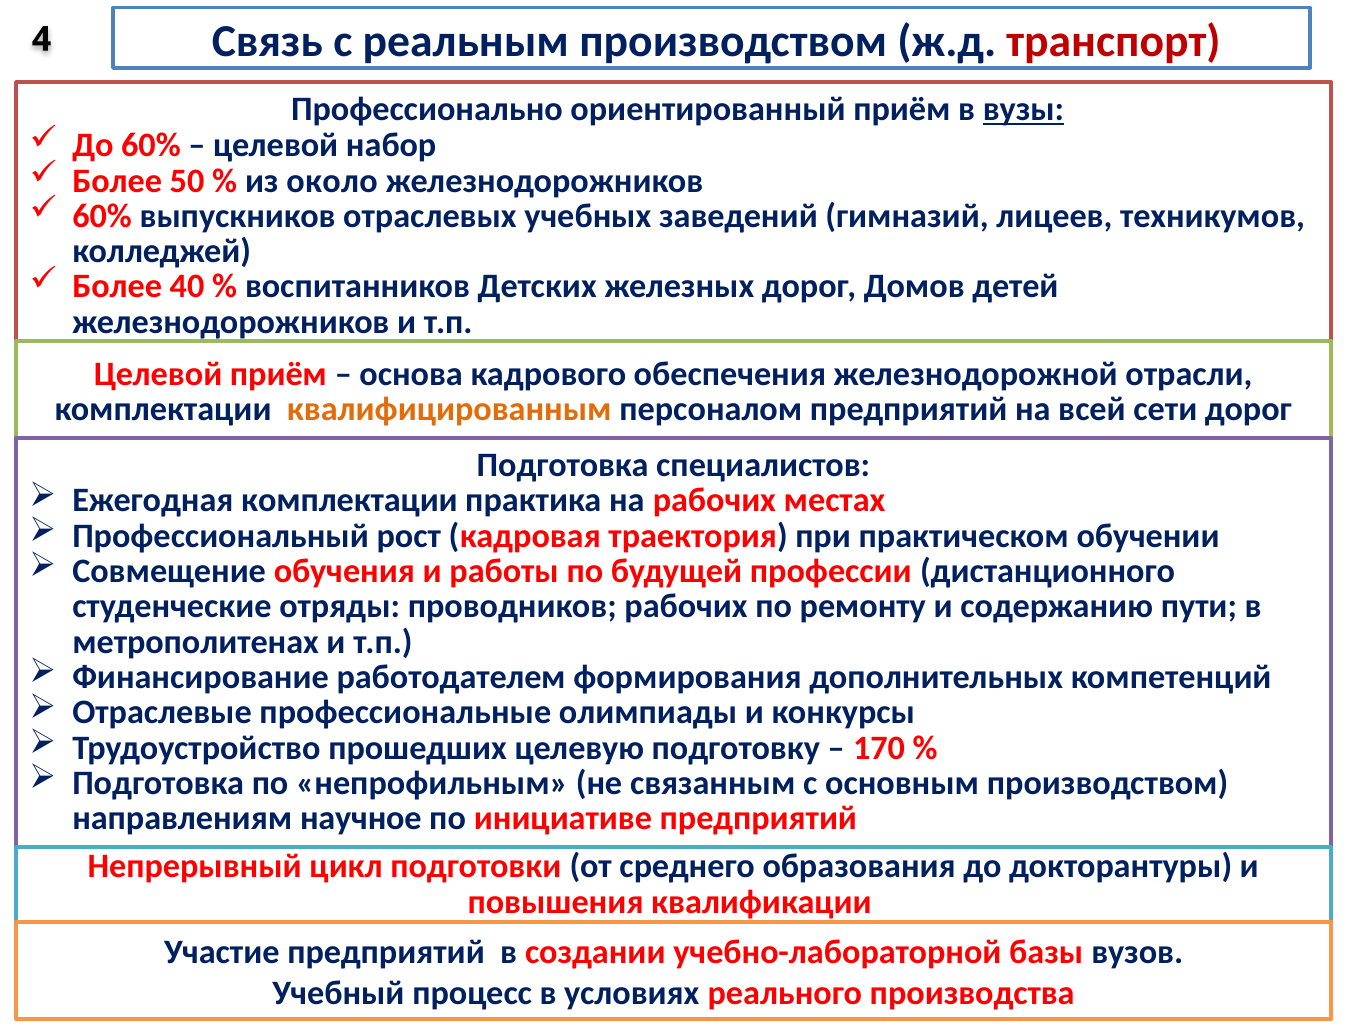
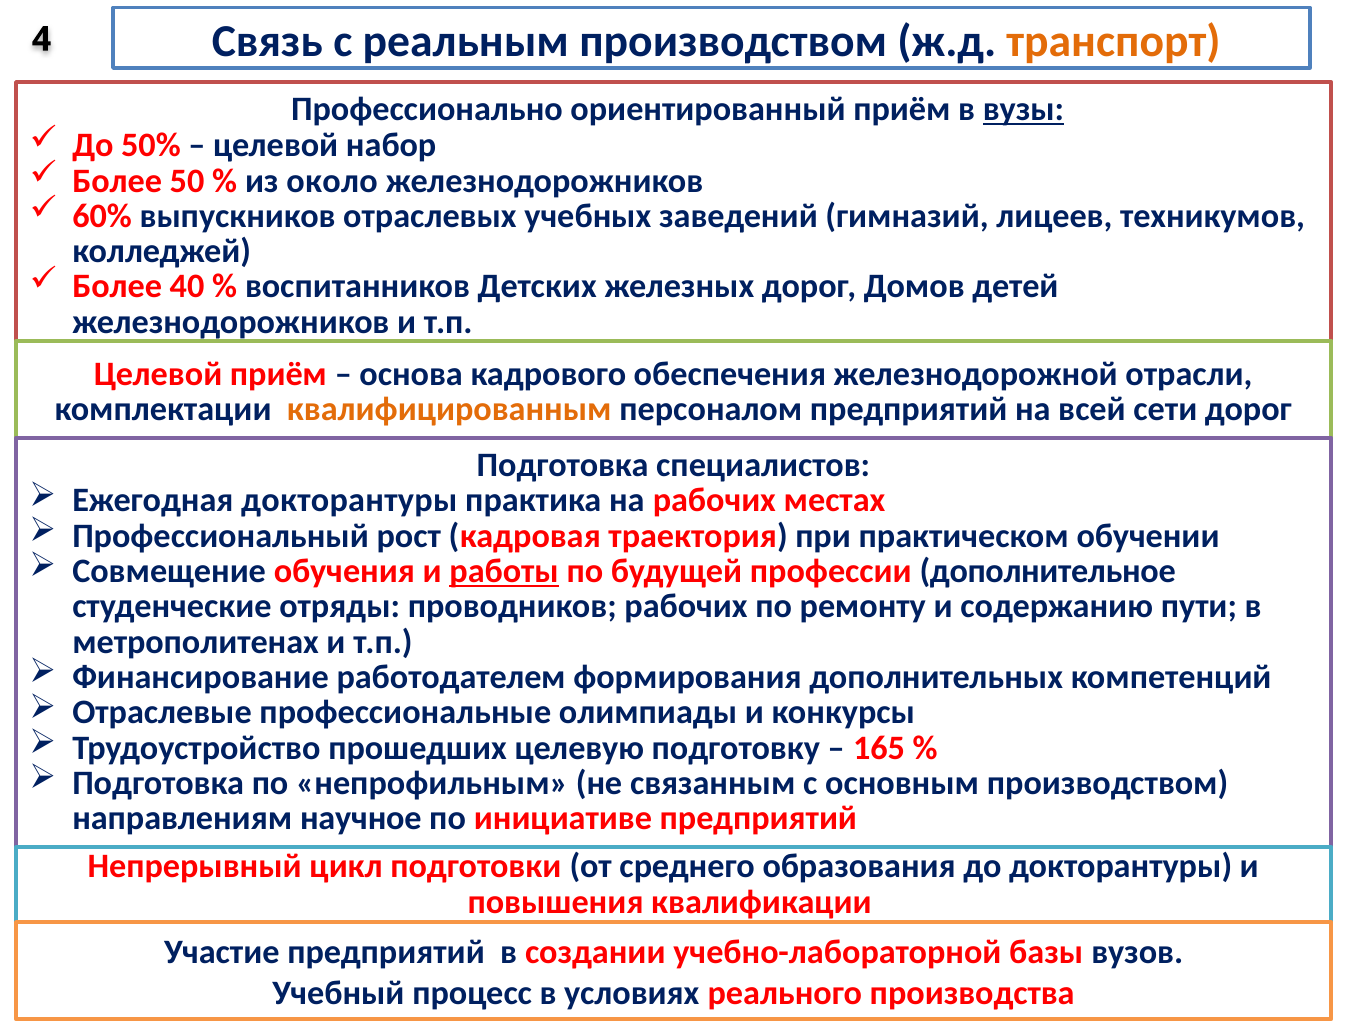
транспорт colour: red -> orange (1114, 41)
До 60%: 60% -> 50% (151, 145)
Ежегодная комплектации: комплектации -> докторантуры (349, 501)
работы underline: none -> present (504, 572)
дистанционного: дистанционного -> дополнительное (1048, 572)
170: 170 -> 165 (879, 748)
